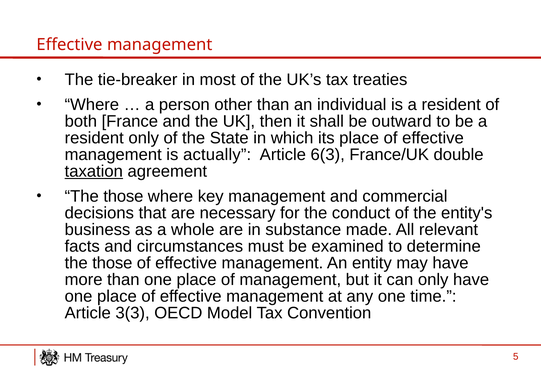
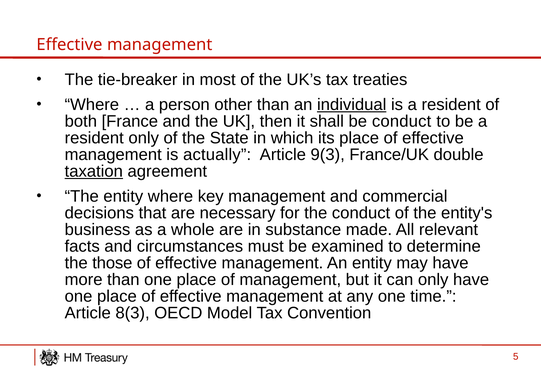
individual underline: none -> present (352, 105)
be outward: outward -> conduct (402, 121)
6(3: 6(3 -> 9(3 (328, 155)
those: those -> entity (123, 196)
3(3: 3(3 -> 8(3 (133, 313)
